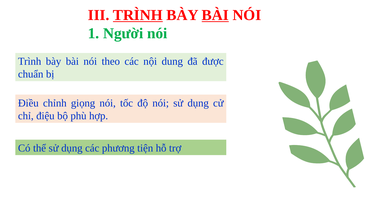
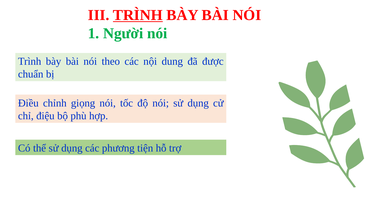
BÀI underline: present -> none (215, 15)
